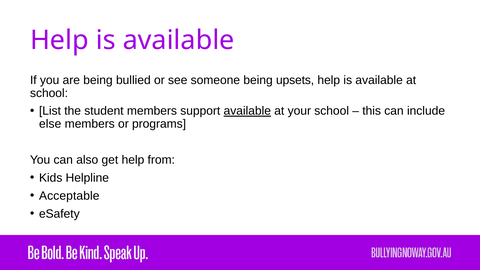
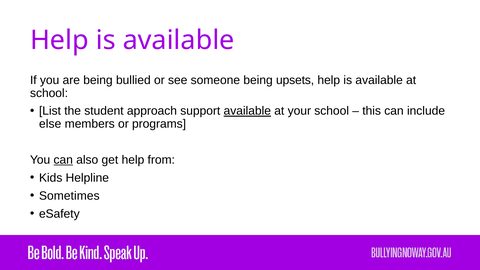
student members: members -> approach (152, 111)
can underline: none -> present (63, 160)
Acceptable: Acceptable -> Sometimes (69, 196)
